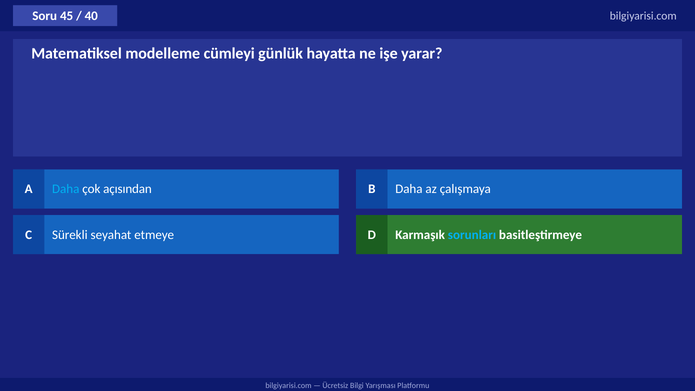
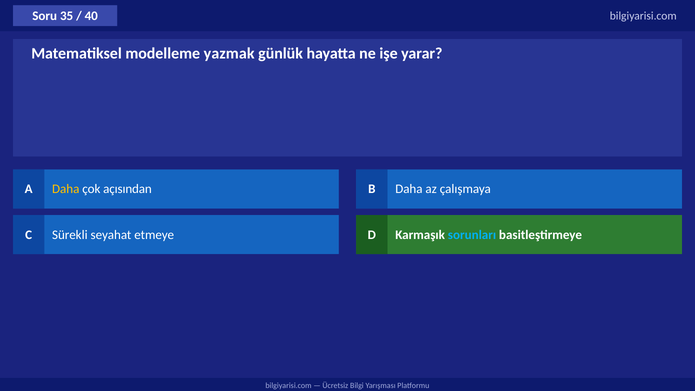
45: 45 -> 35 (67, 16)
cümleyi: cümleyi -> yazmak (229, 53)
Daha colour: light blue -> yellow (66, 189)
